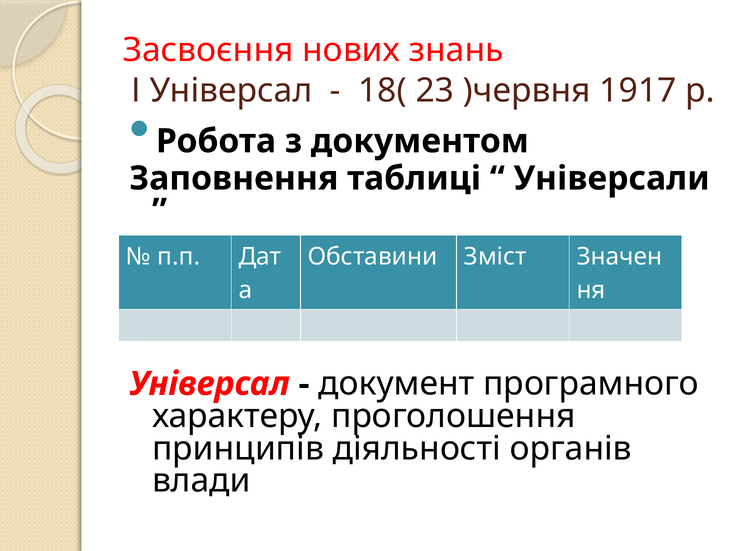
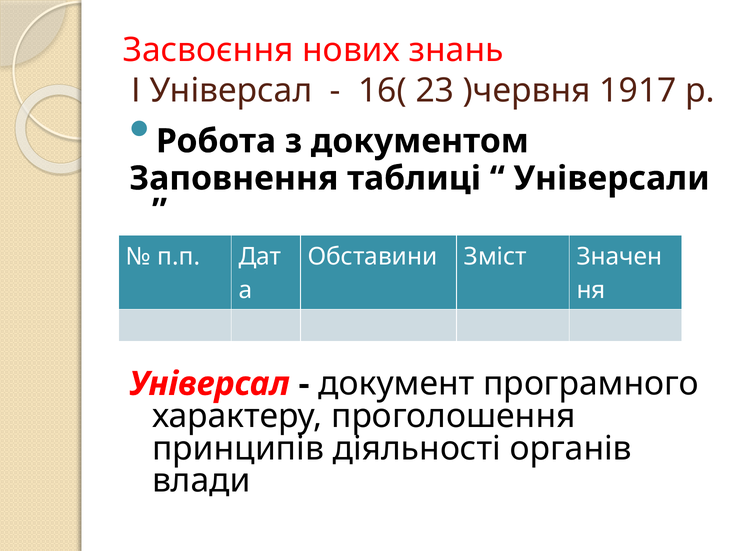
18(: 18( -> 16( (382, 91)
